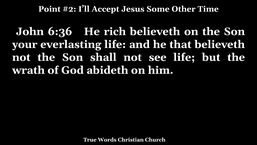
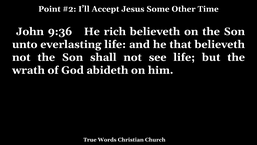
6:36: 6:36 -> 9:36 (60, 31)
your: your -> unto (25, 44)
